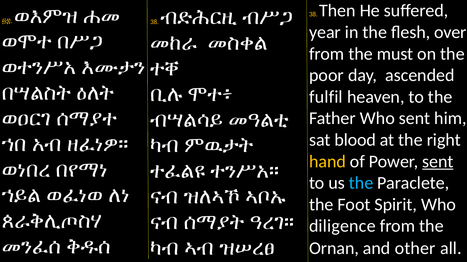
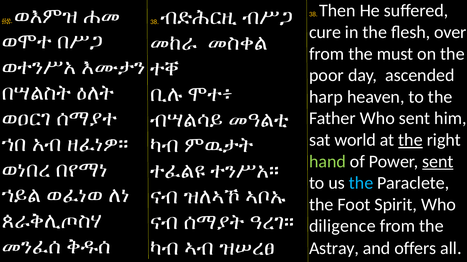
year: year -> cure (325, 32)
fulfil: fulfil -> harp (326, 97)
blood: blood -> world (355, 140)
the underline: none -> present (410, 140)
hand colour: yellow -> light green (327, 162)
Ornan: Ornan -> Astray (334, 249)
other: other -> offers (415, 249)
